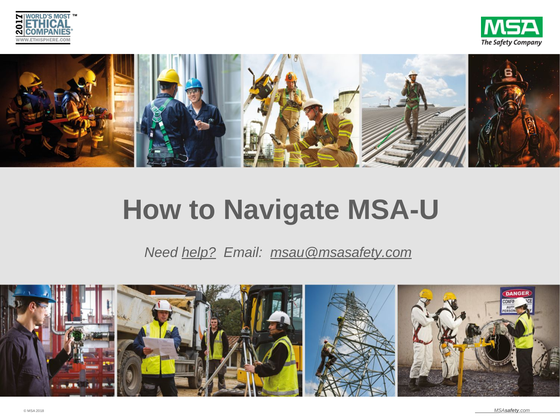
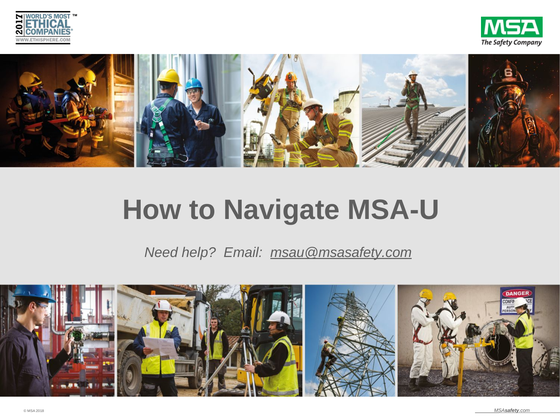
help underline: present -> none (199, 253)
